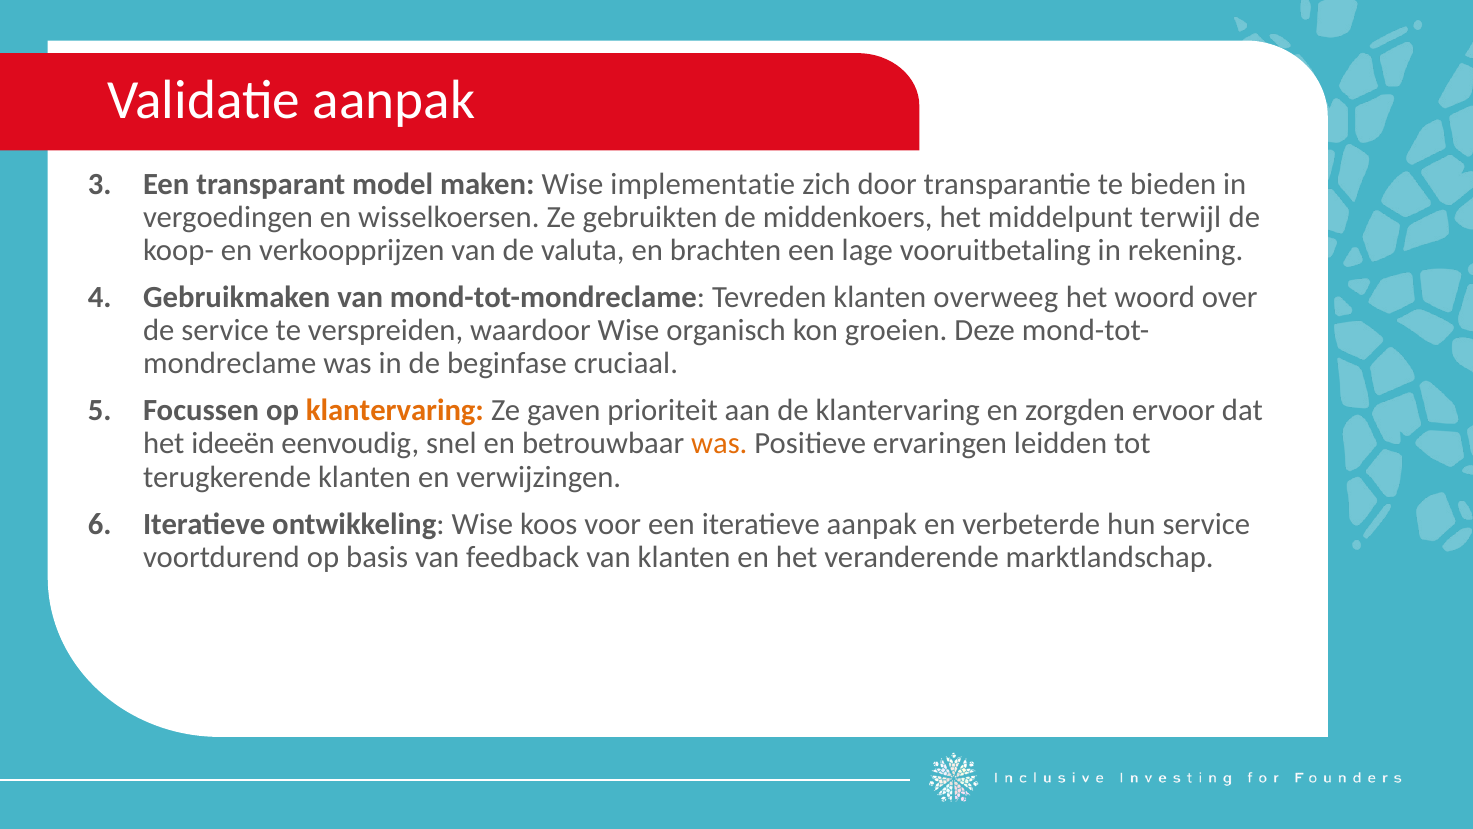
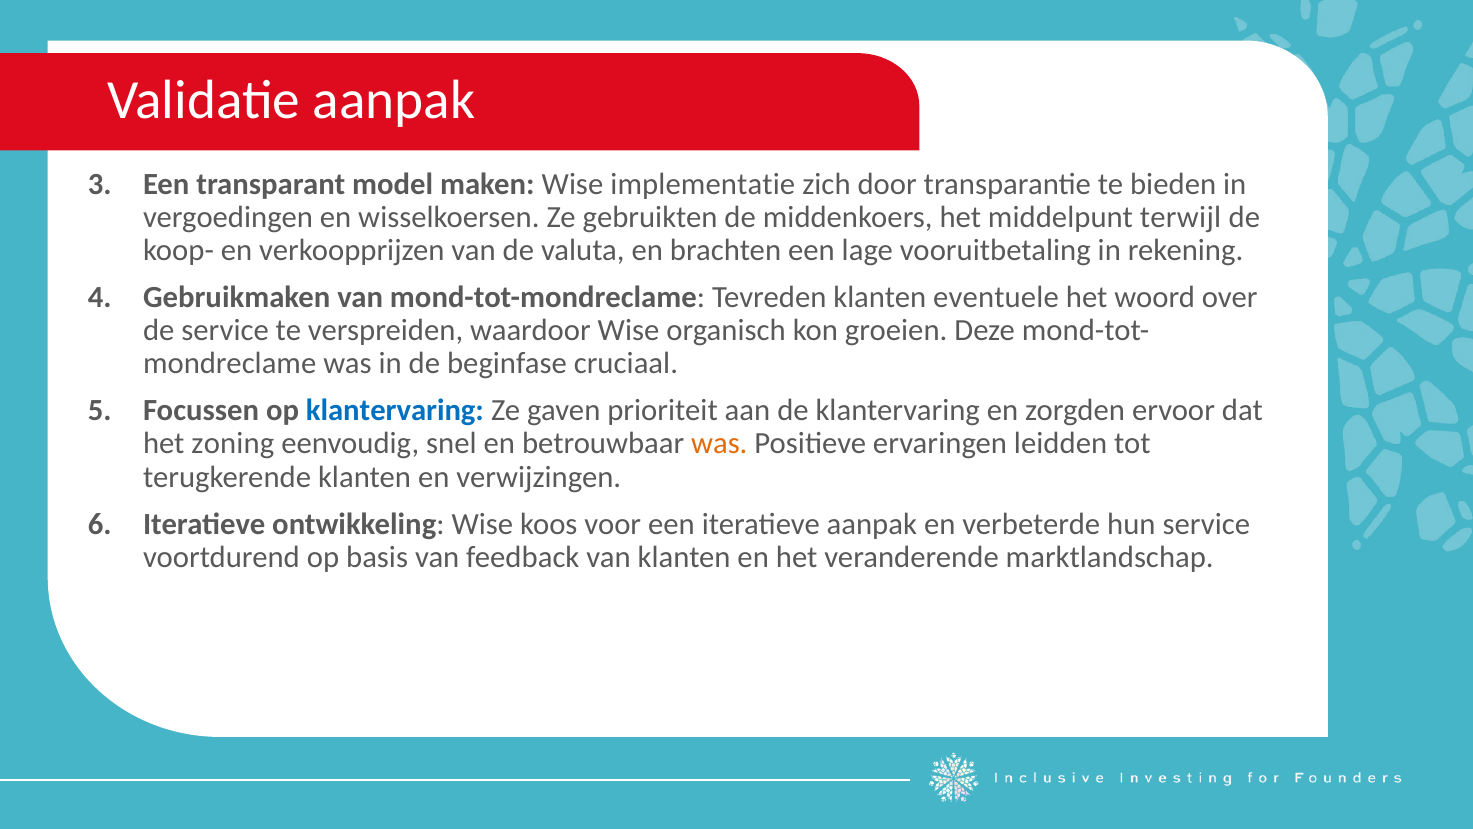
overweeg: overweeg -> eventuele (996, 297)
klantervaring colour: orange -> blue (395, 410)
ideeën: ideeën -> zoning (233, 444)
